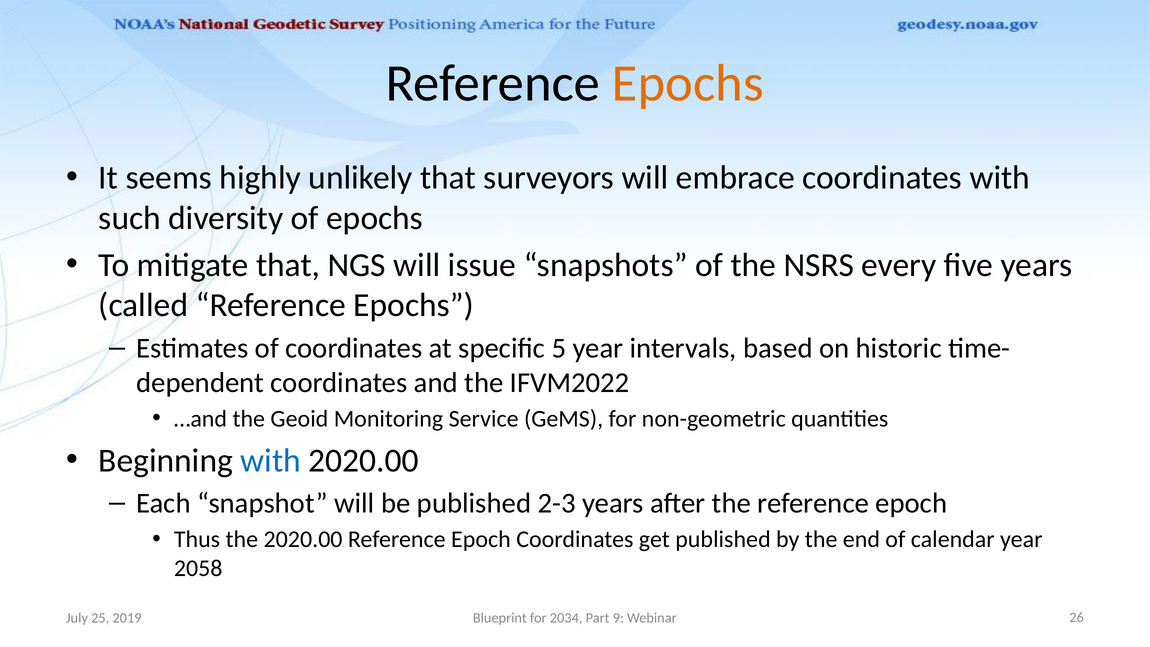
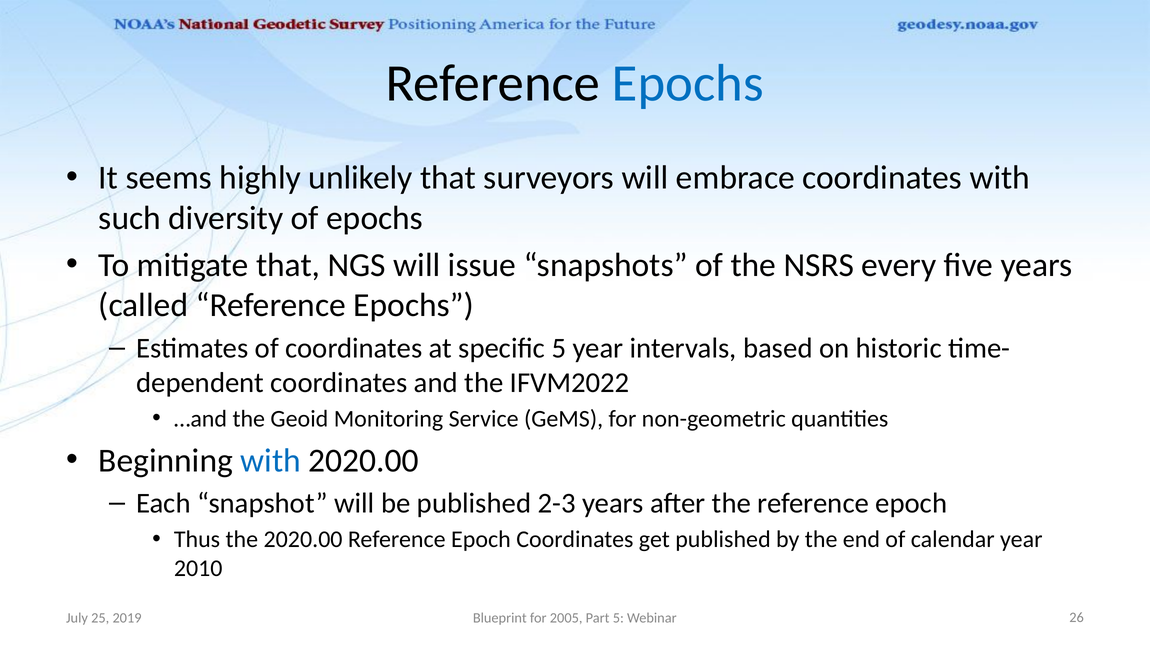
Epochs colour: orange -> blue (688, 83)
2058: 2058 -> 2010 (198, 568)
2034: 2034 -> 2005 (566, 618)
Part 9: 9 -> 5 (618, 618)
